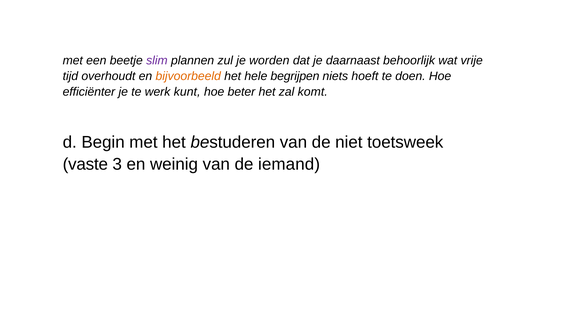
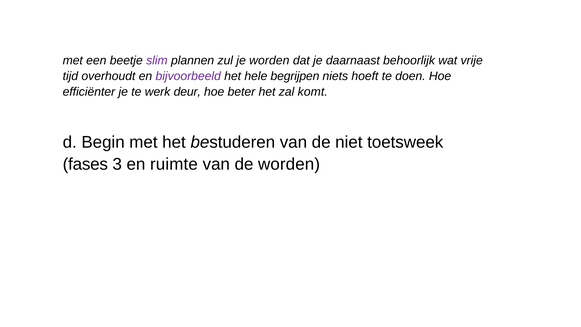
bijvoorbeeld colour: orange -> purple (188, 76)
kunt: kunt -> deur (187, 92)
vaste: vaste -> fases (85, 164)
weinig: weinig -> ruimte (174, 164)
de iemand: iemand -> worden (289, 164)
